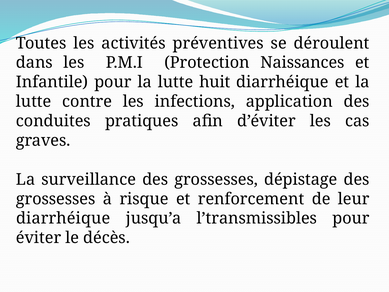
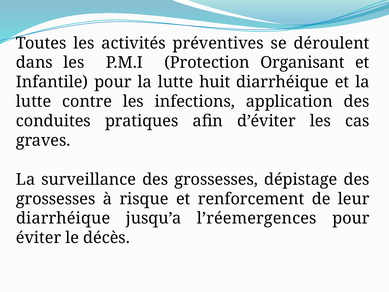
Naissances: Naissances -> Organisant (302, 63)
l’transmissibles: l’transmissibles -> l’réemergences (257, 218)
